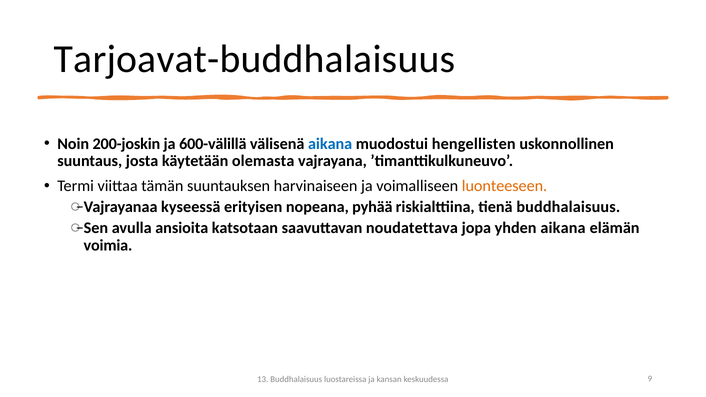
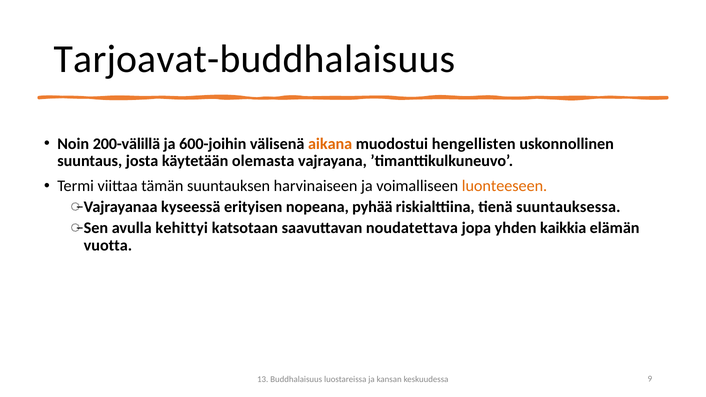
200-joskin: 200-joskin -> 200-välillä (126, 144)
600-välillä: 600-välillä -> 600-joihin (213, 144)
aikana colour: blue -> orange (330, 144)
tienä buddhalaisuus: buddhalaisuus -> suuntauksessa (568, 207)
ansioita: ansioita -> kehittyi (182, 228)
yhden aikana: aikana -> kaikkia (563, 228)
voimia: voimia -> vuotta (108, 246)
